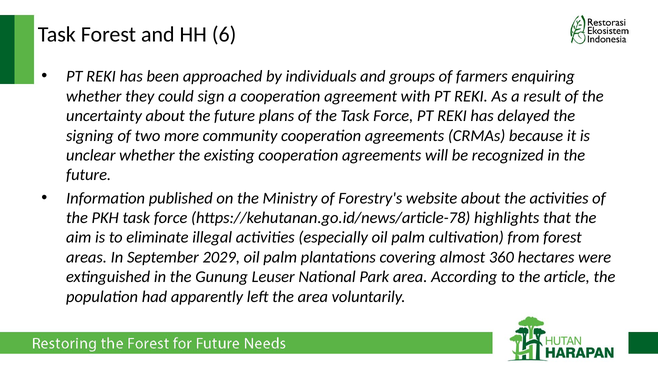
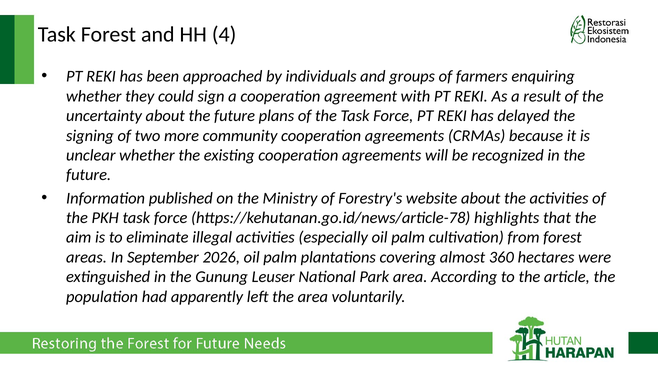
6: 6 -> 4 (224, 35)
2029: 2029 -> 2026 (221, 257)
